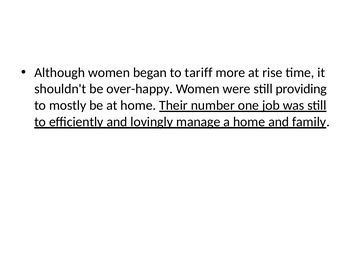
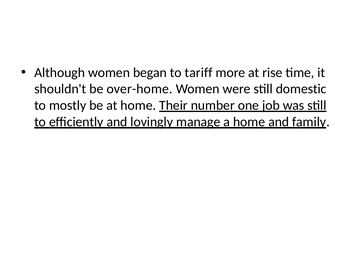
over-happy: over-happy -> over-home (140, 89)
providing: providing -> domestic (301, 89)
